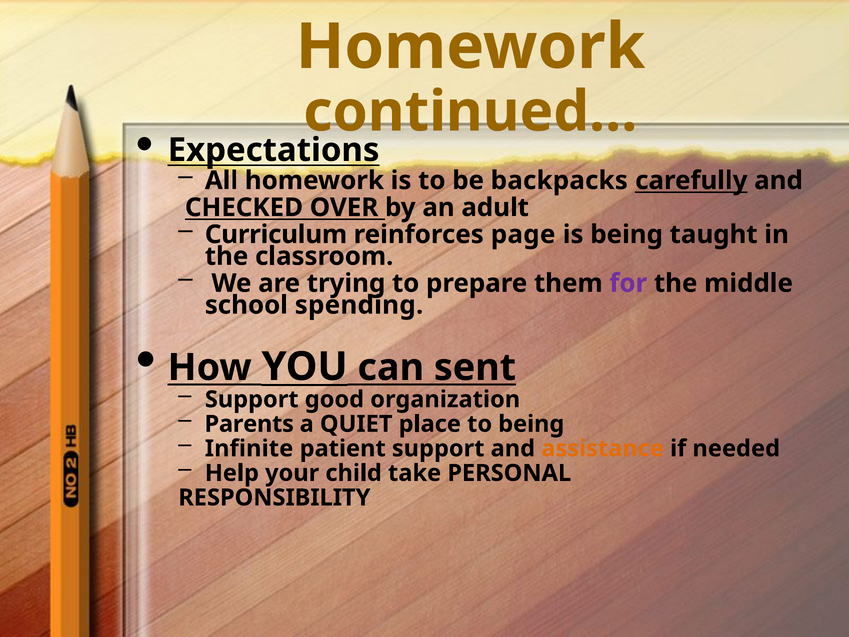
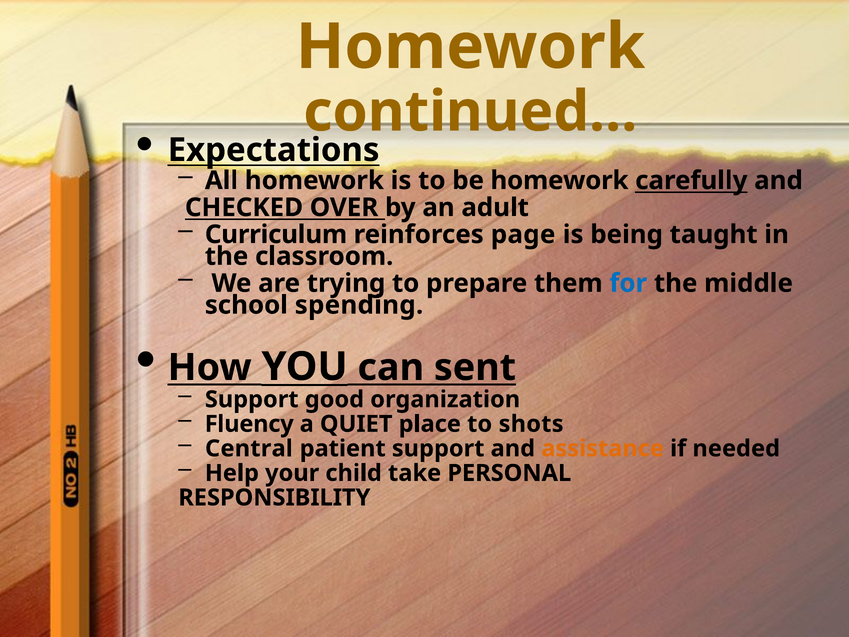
be backpacks: backpacks -> homework (559, 180)
for colour: purple -> blue (628, 283)
Parents: Parents -> Fluency (249, 424)
to being: being -> shots (531, 424)
Infinite: Infinite -> Central (249, 448)
